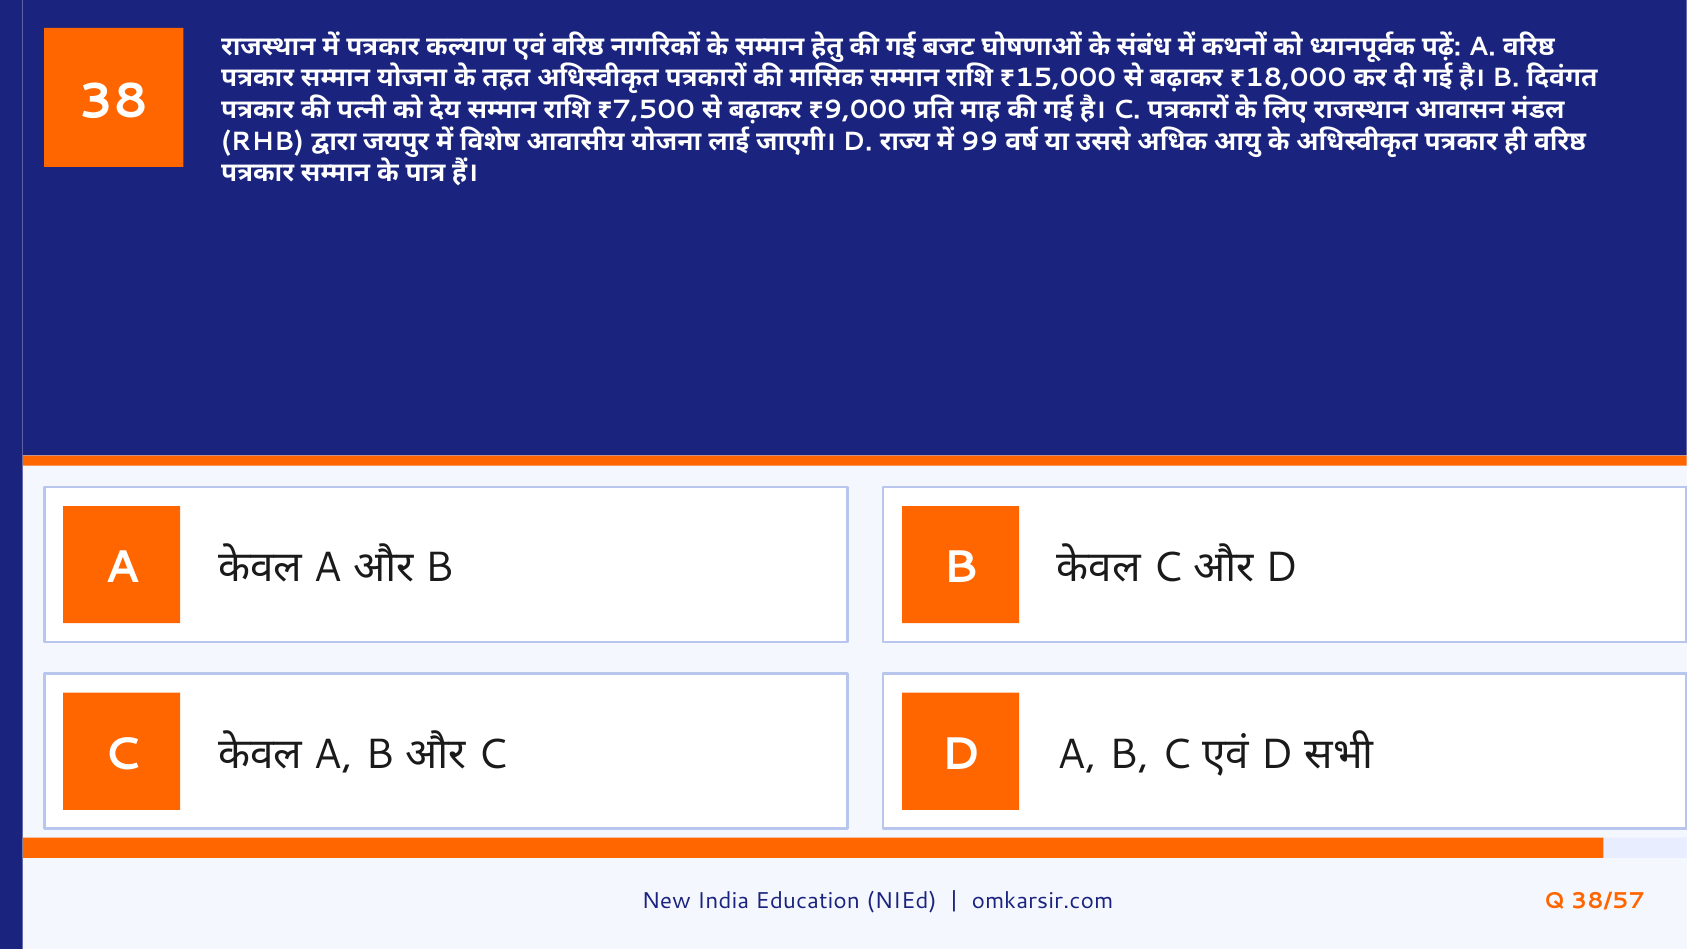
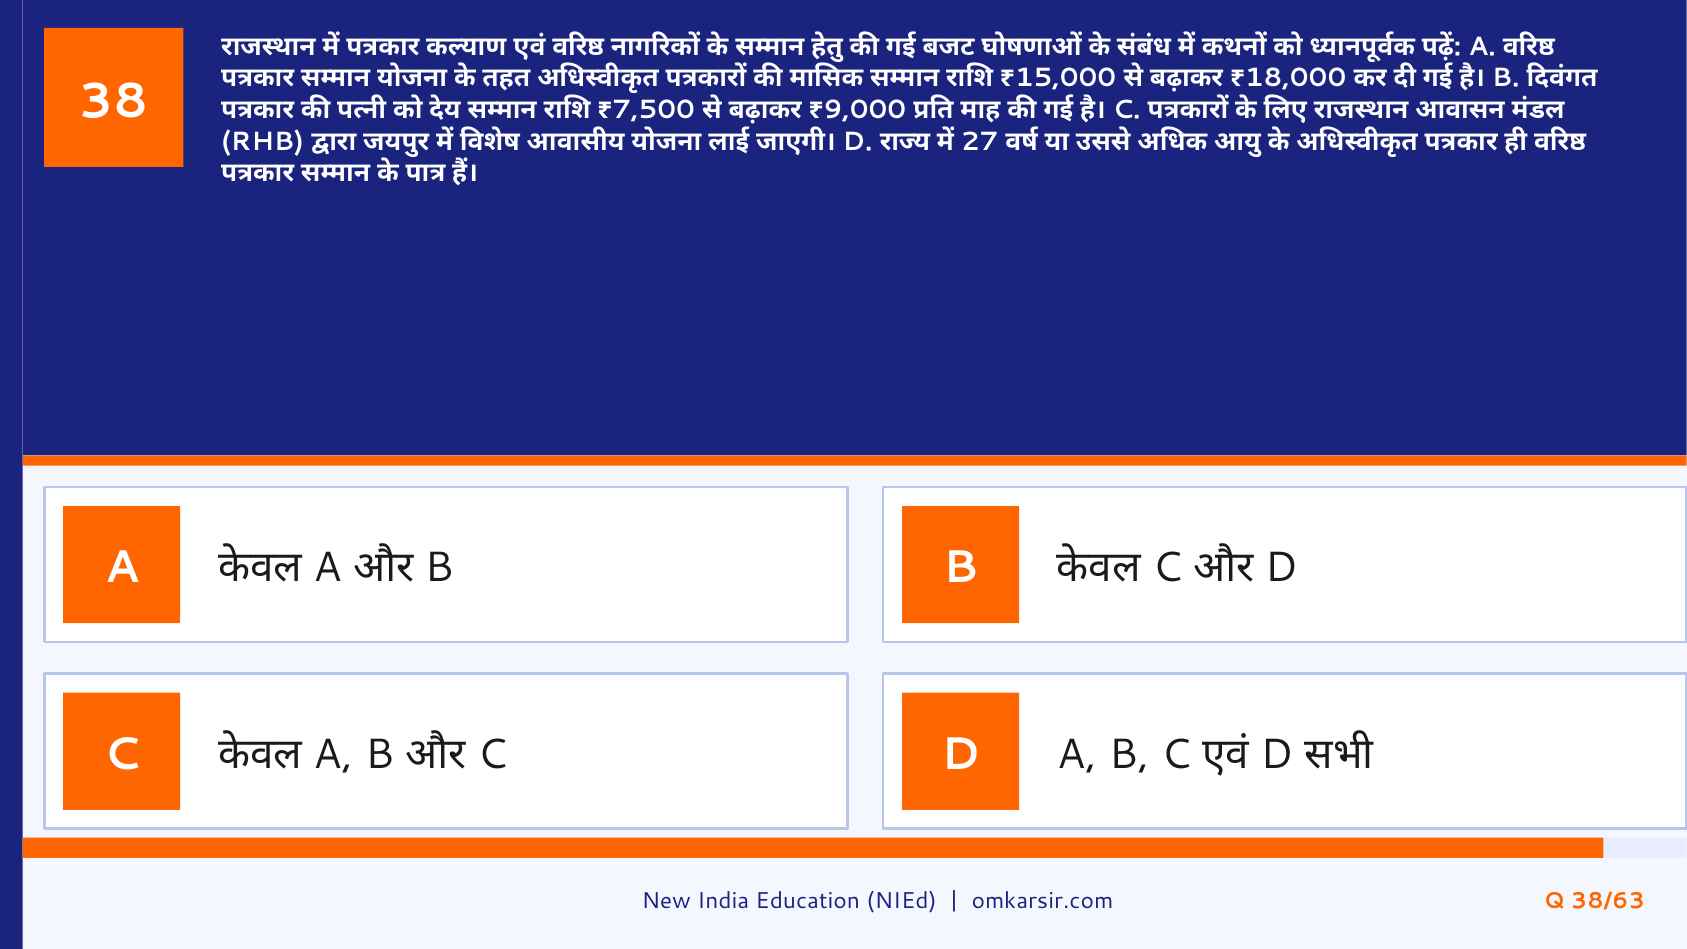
99: 99 -> 27 (980, 141)
38/57: 38/57 -> 38/63 (1608, 901)
